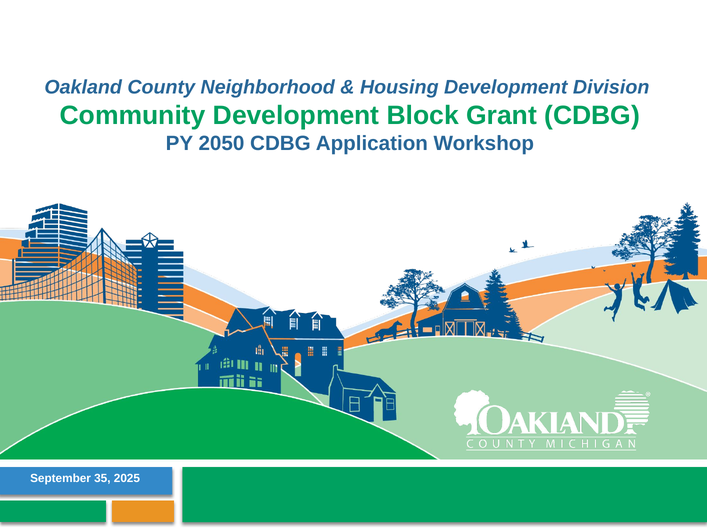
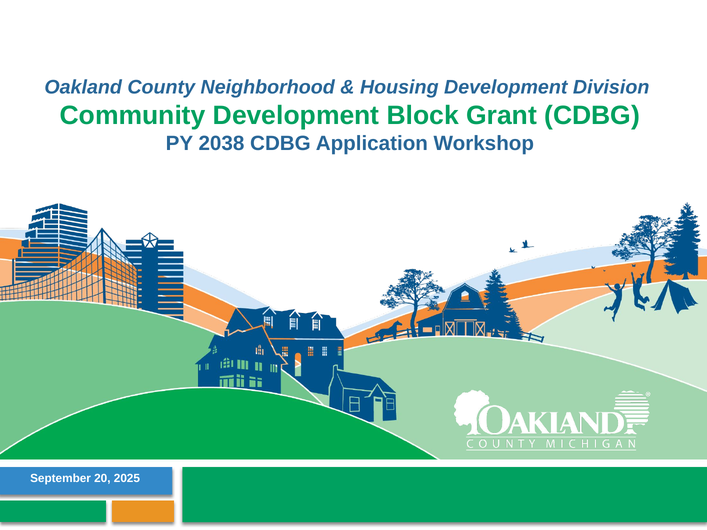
2050: 2050 -> 2038 (221, 143)
35: 35 -> 20 (102, 479)
